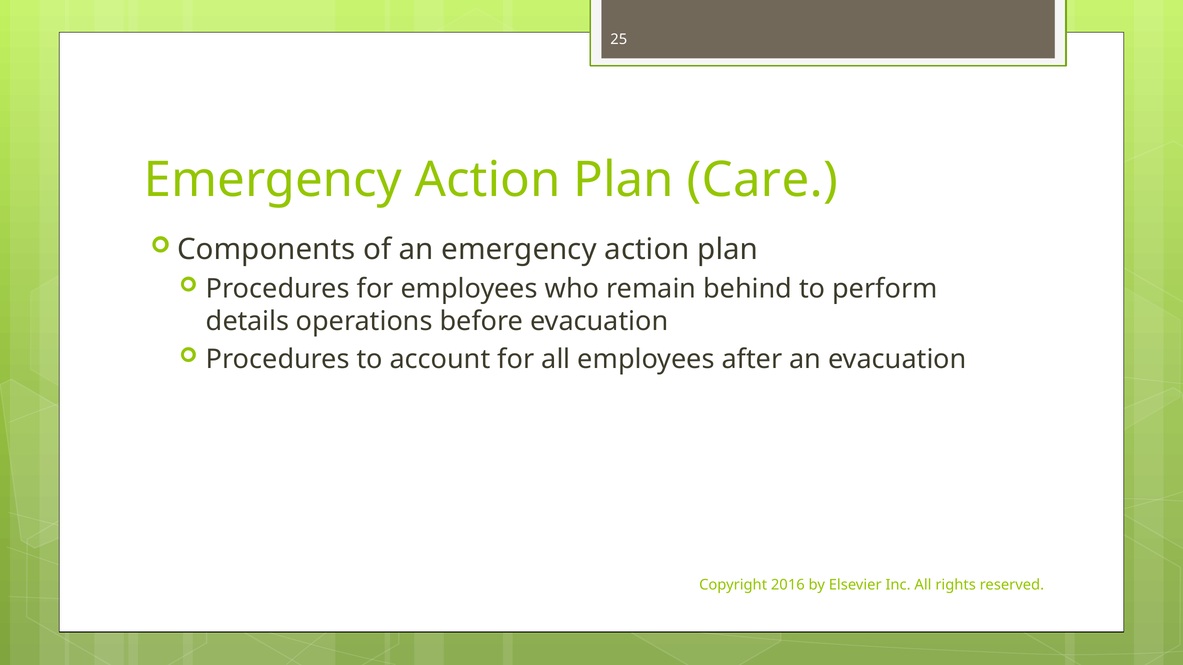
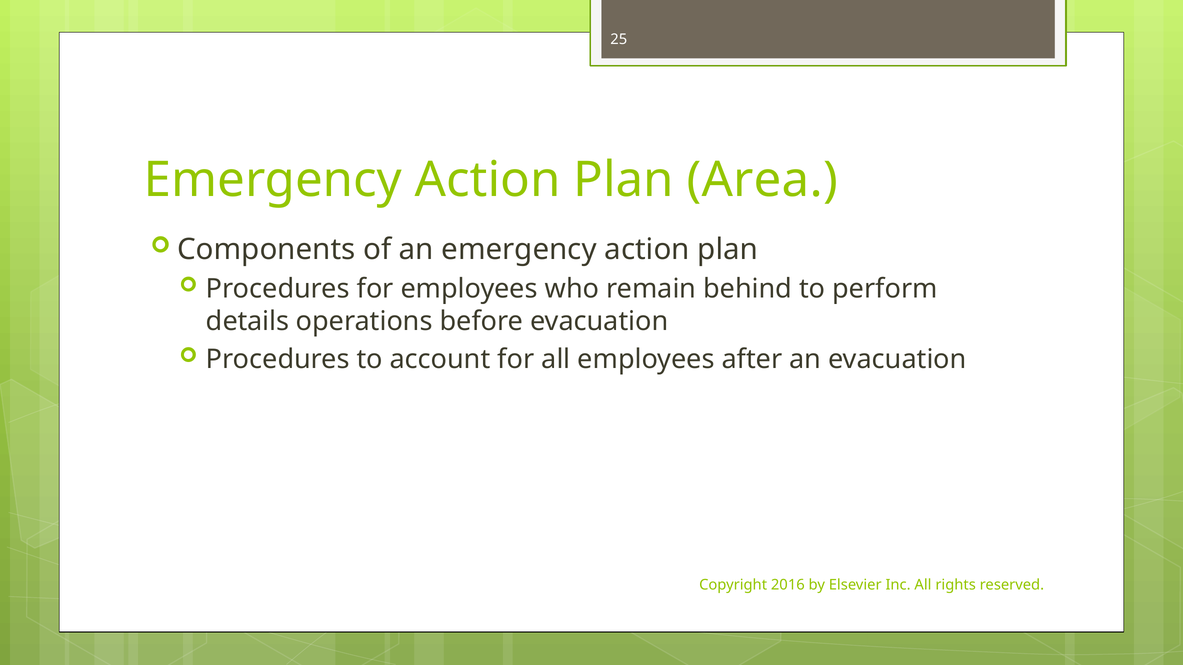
Care: Care -> Area (762, 180)
